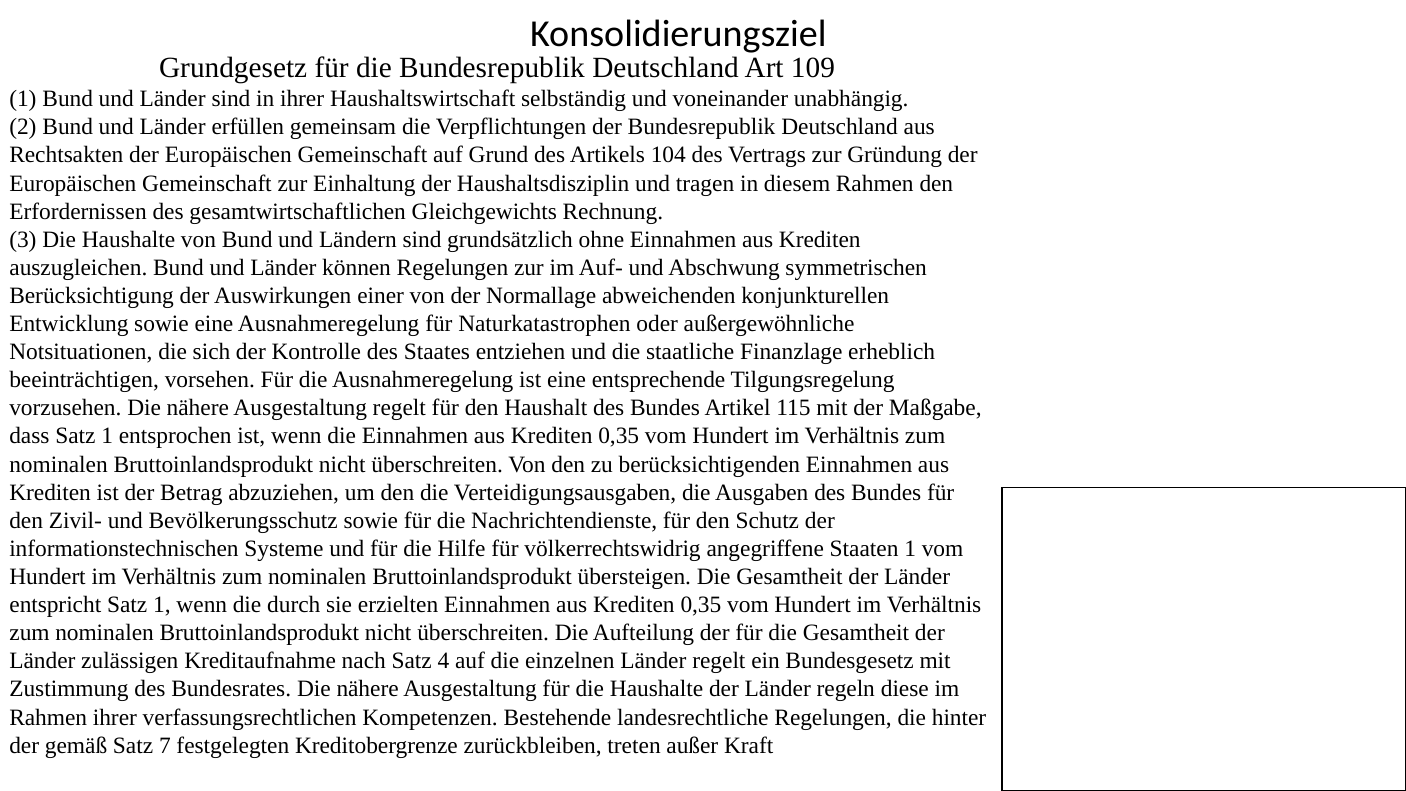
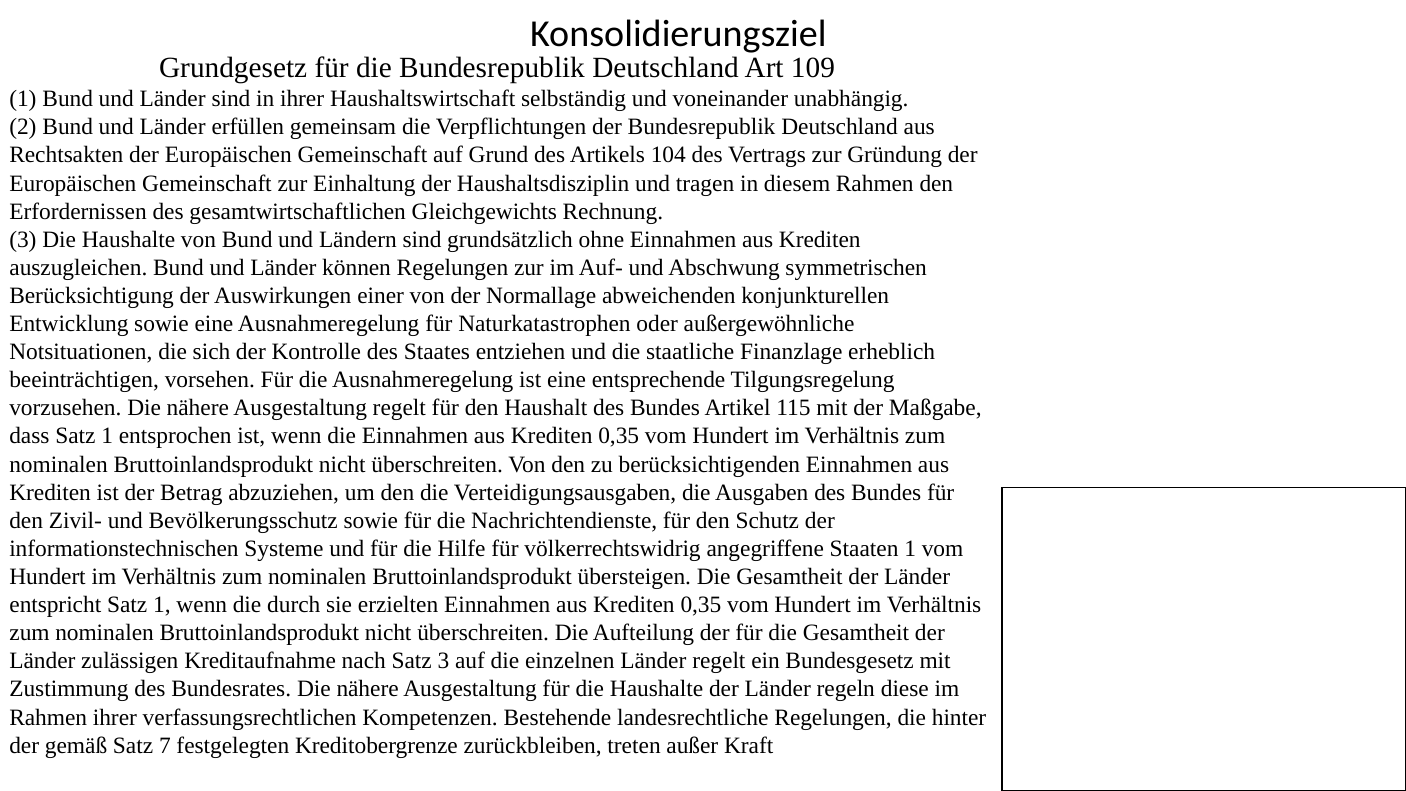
Satz 4: 4 -> 3 (444, 661)
